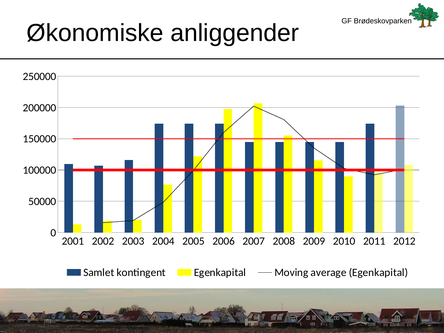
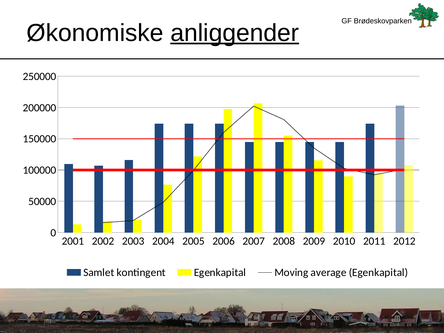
anliggender underline: none -> present (235, 33)
